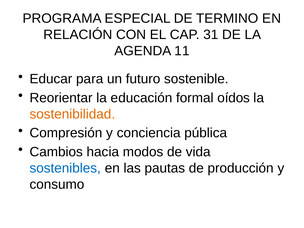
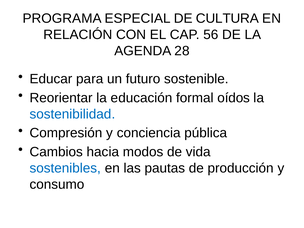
TERMINO: TERMINO -> CULTURA (227, 18)
31: 31 -> 56 (211, 35)
11: 11 -> 28 (182, 51)
sostenibilidad colour: orange -> blue (72, 114)
